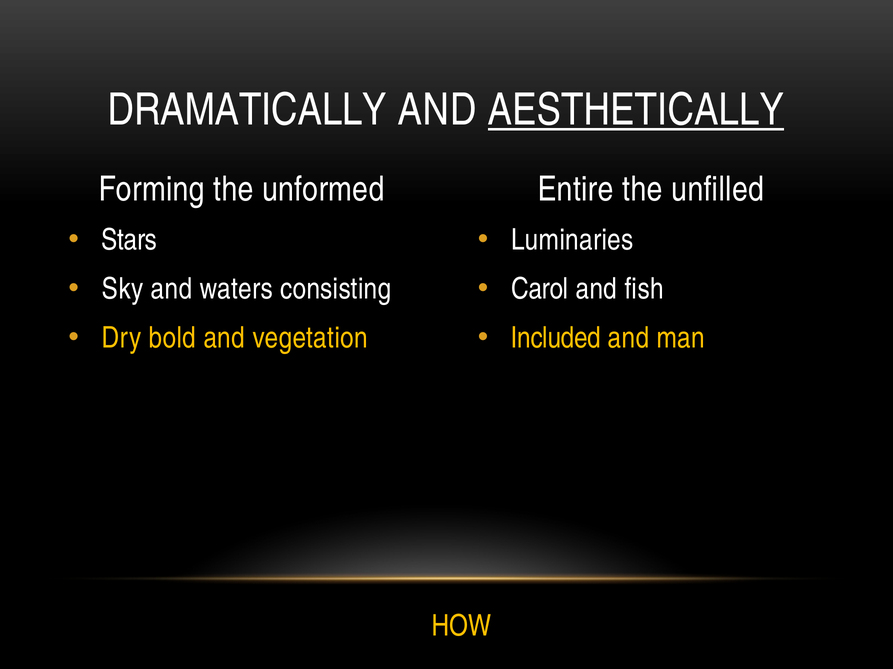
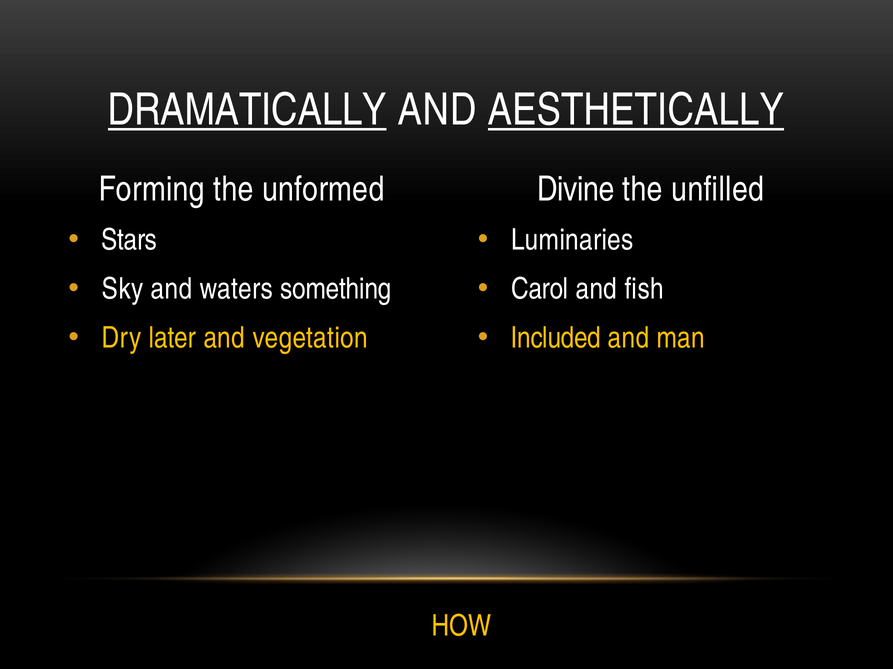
DRAMATICALLY underline: none -> present (247, 110)
Entire: Entire -> Divine (576, 189)
consisting: consisting -> something (336, 289)
bold: bold -> later (172, 338)
